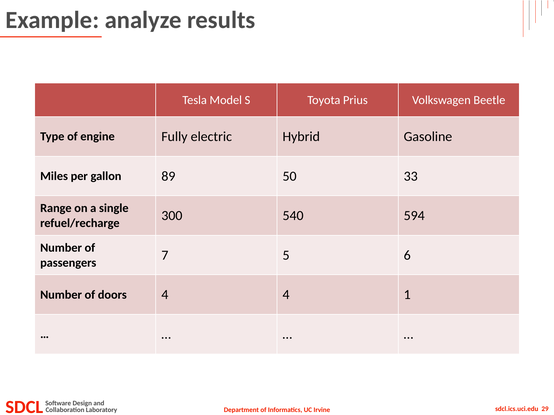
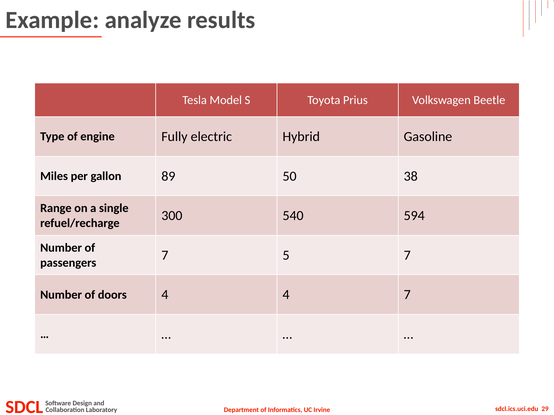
33: 33 -> 38 (411, 176)
5 6: 6 -> 7 (407, 256)
4 1: 1 -> 7 (407, 295)
